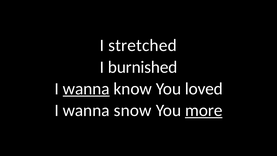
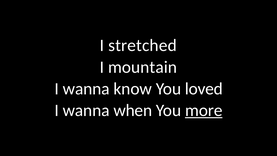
burnished: burnished -> mountain (143, 67)
wanna underline: present -> none (86, 89)
snow: snow -> when (133, 110)
